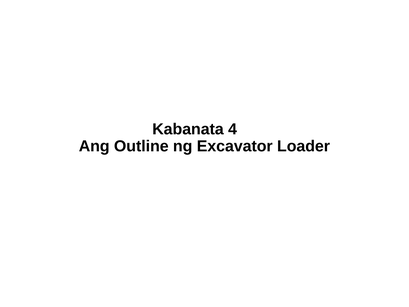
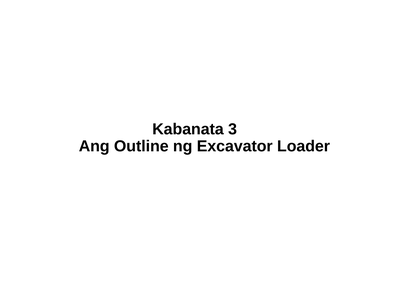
4: 4 -> 3 (233, 129)
